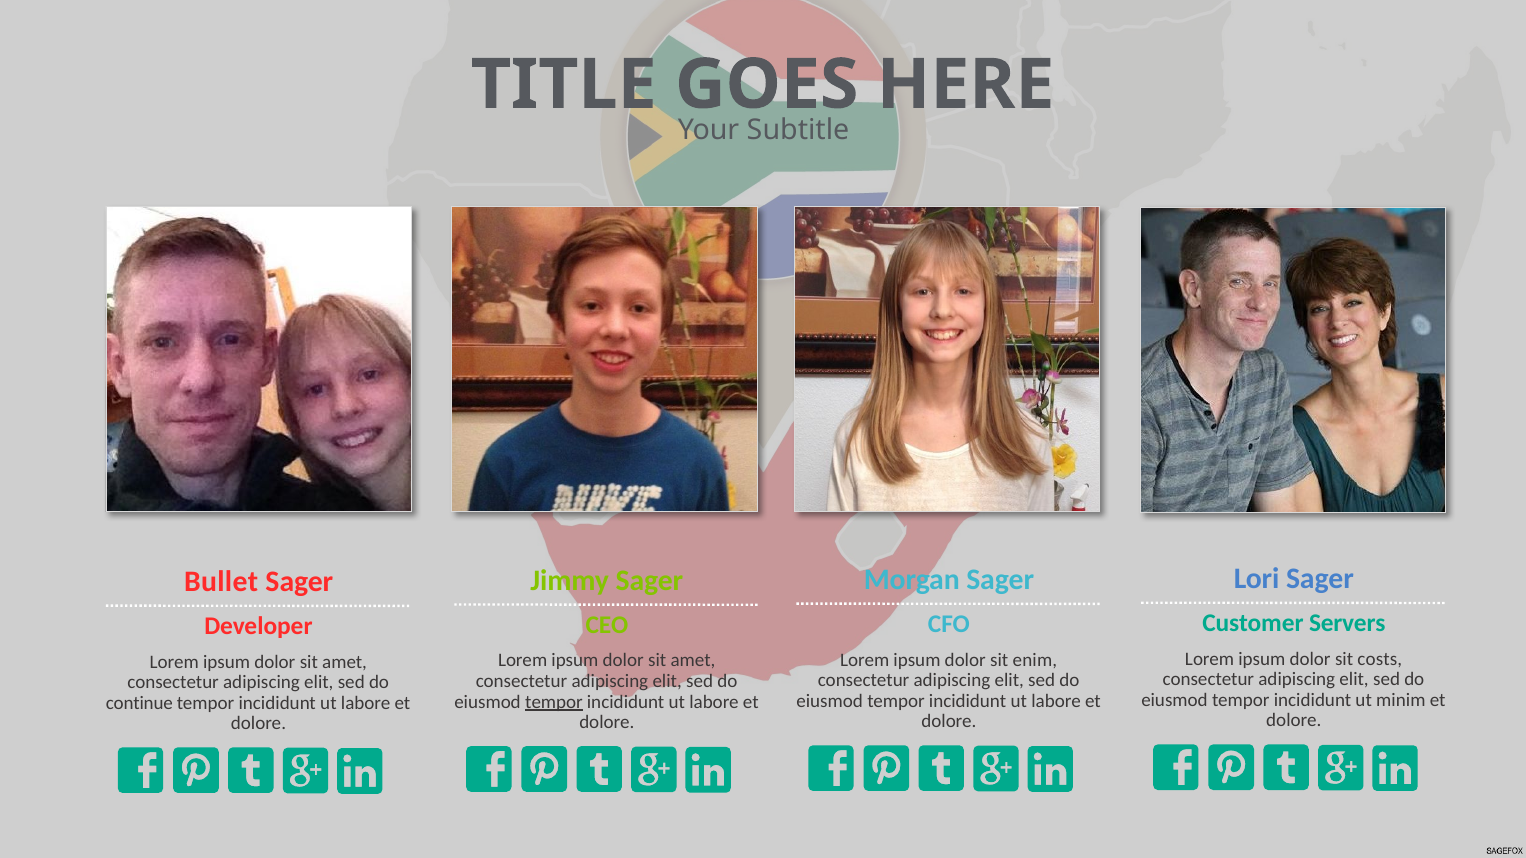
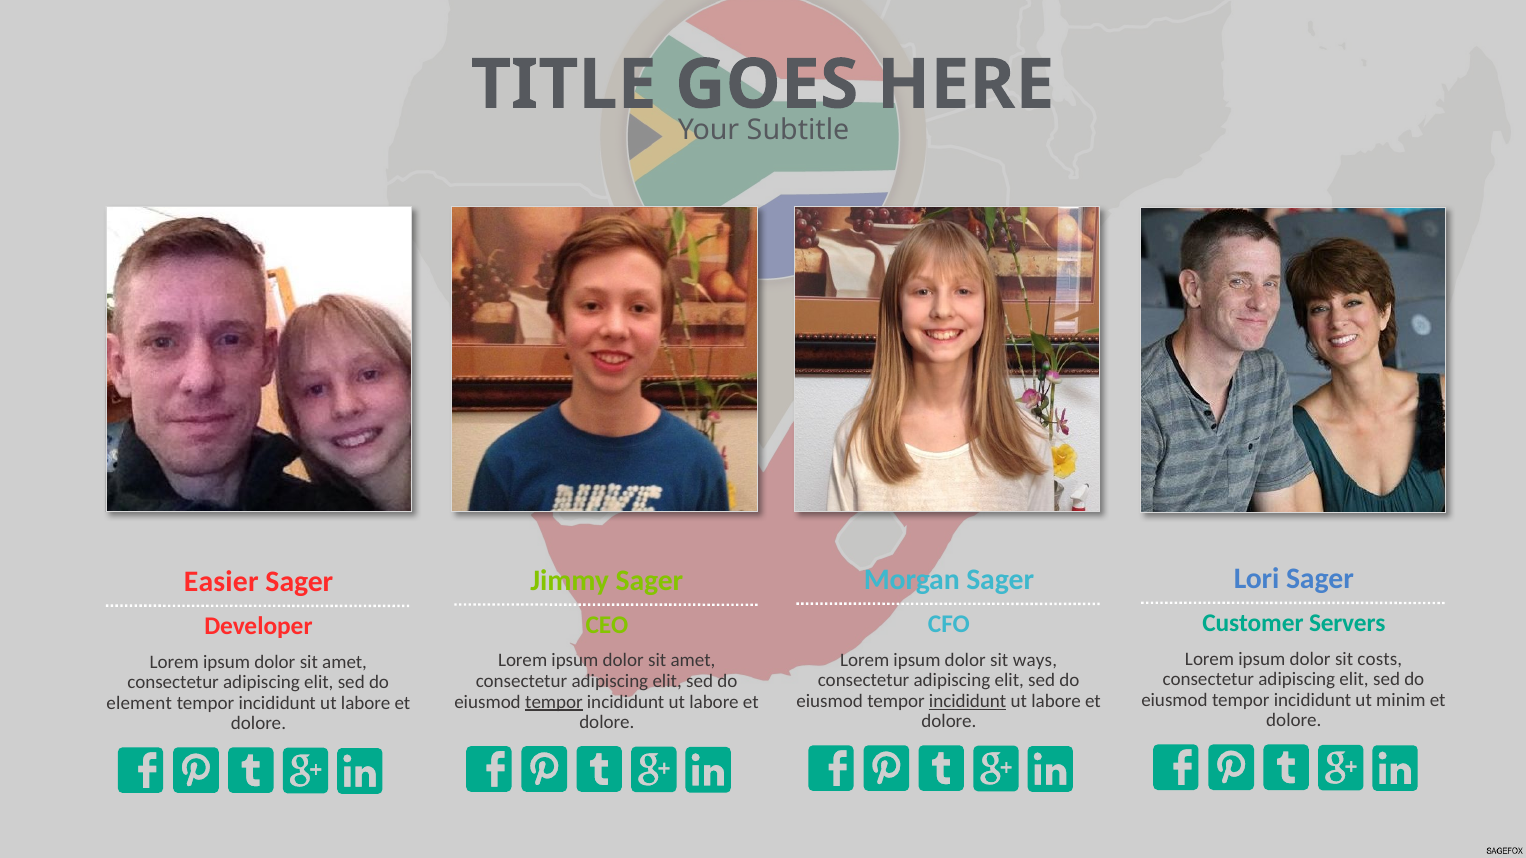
Bullet: Bullet -> Easier (221, 582)
enim: enim -> ways (1035, 660)
incididunt underline: none -> present (968, 701)
continue: continue -> element (139, 703)
